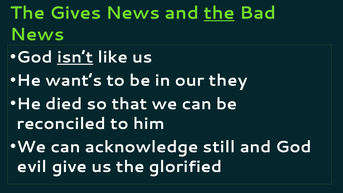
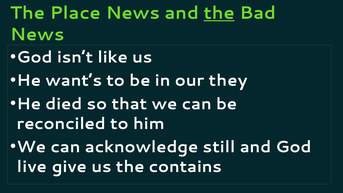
Gives: Gives -> Place (75, 13)
isn’t underline: present -> none (75, 57)
evil: evil -> live (32, 167)
glorified: glorified -> contains (185, 167)
